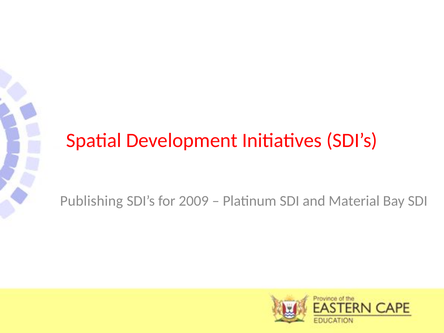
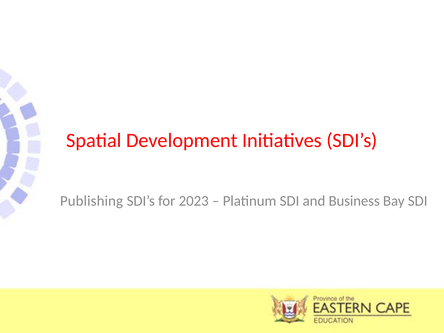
2009: 2009 -> 2023 (194, 201)
Material: Material -> Business (354, 201)
